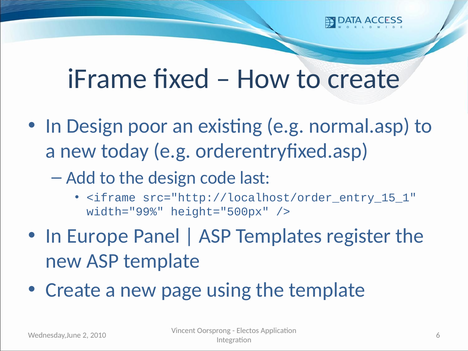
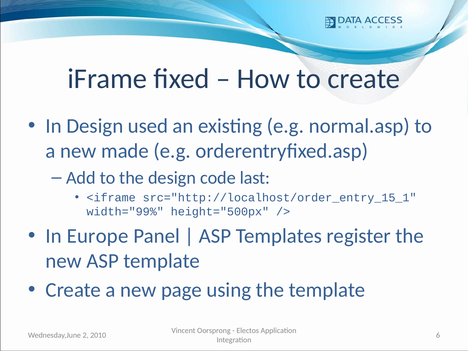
poor: poor -> used (148, 126)
today: today -> made (125, 151)
